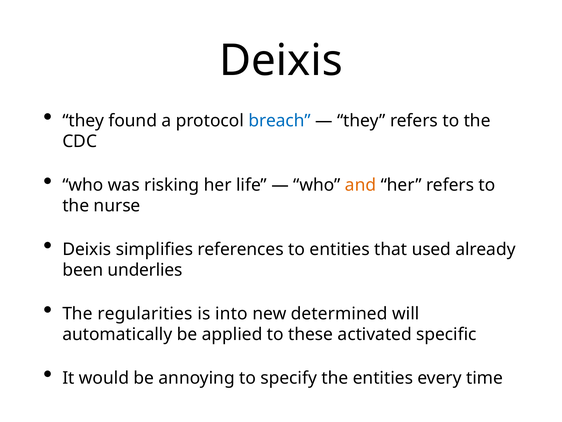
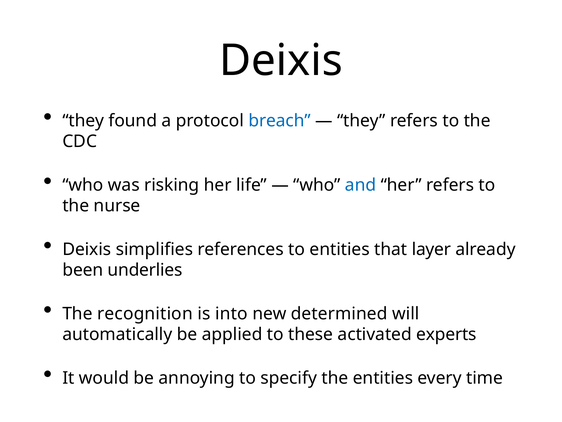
and colour: orange -> blue (361, 185)
used: used -> layer (431, 249)
regularities: regularities -> recognition (145, 313)
specific: specific -> experts (446, 334)
